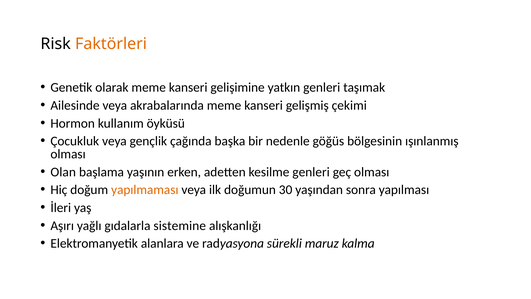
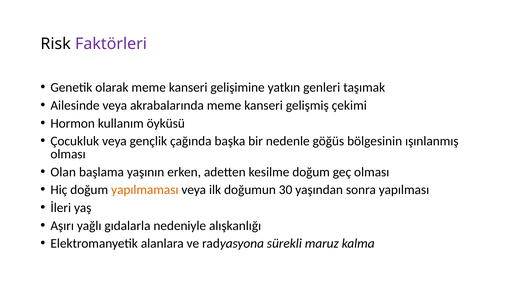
Faktörleri colour: orange -> purple (111, 44)
kesilme genleri: genleri -> doğum (311, 172)
sistemine: sistemine -> nedeniyle (180, 225)
